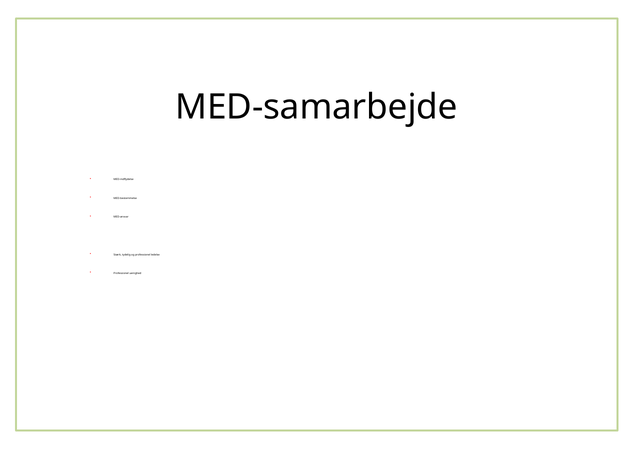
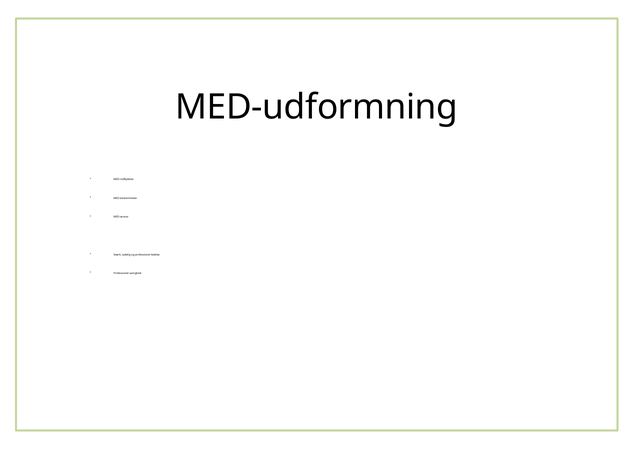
MED-samarbejde: MED-samarbejde -> MED-udformning (317, 107)
